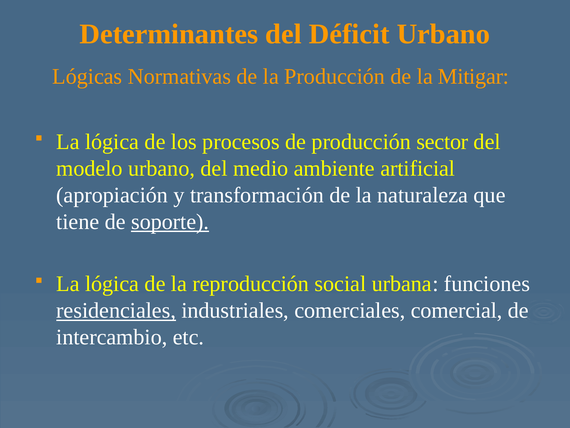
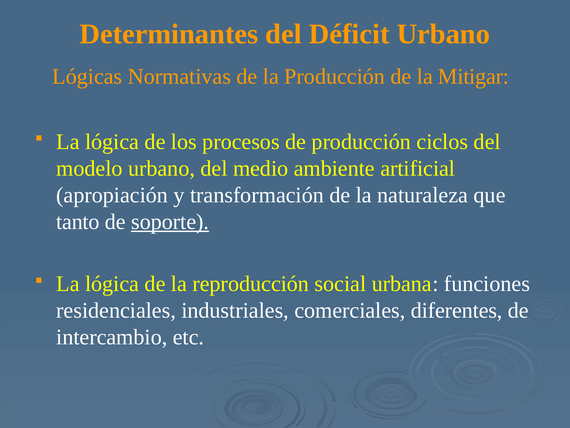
sector: sector -> ciclos (442, 142)
tiene: tiene -> tanto (78, 222)
residenciales underline: present -> none (116, 310)
comercial: comercial -> diferentes (457, 310)
